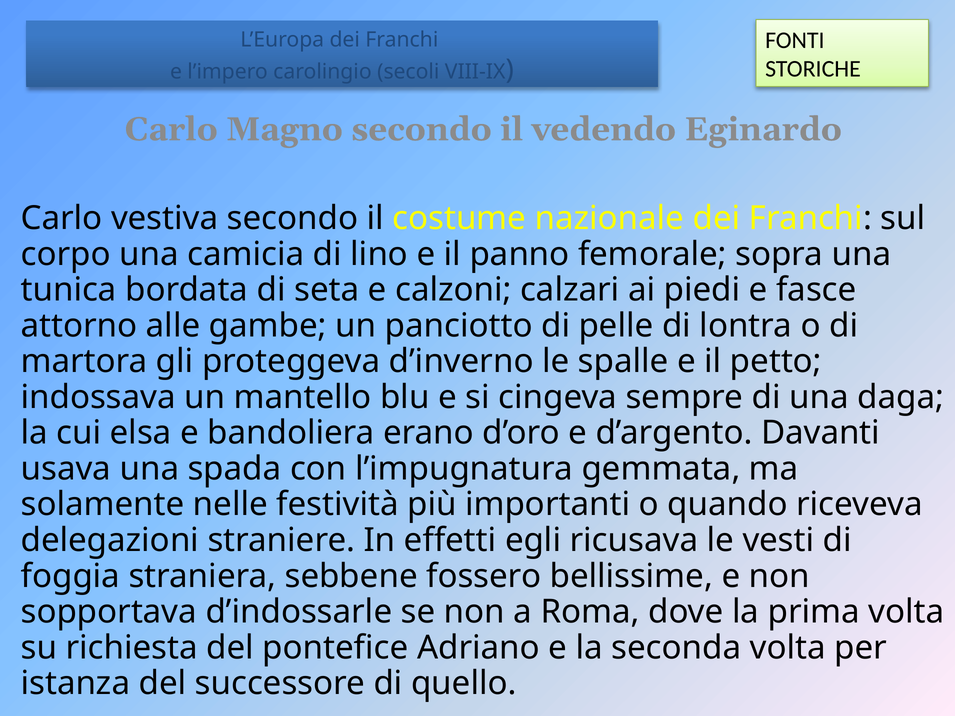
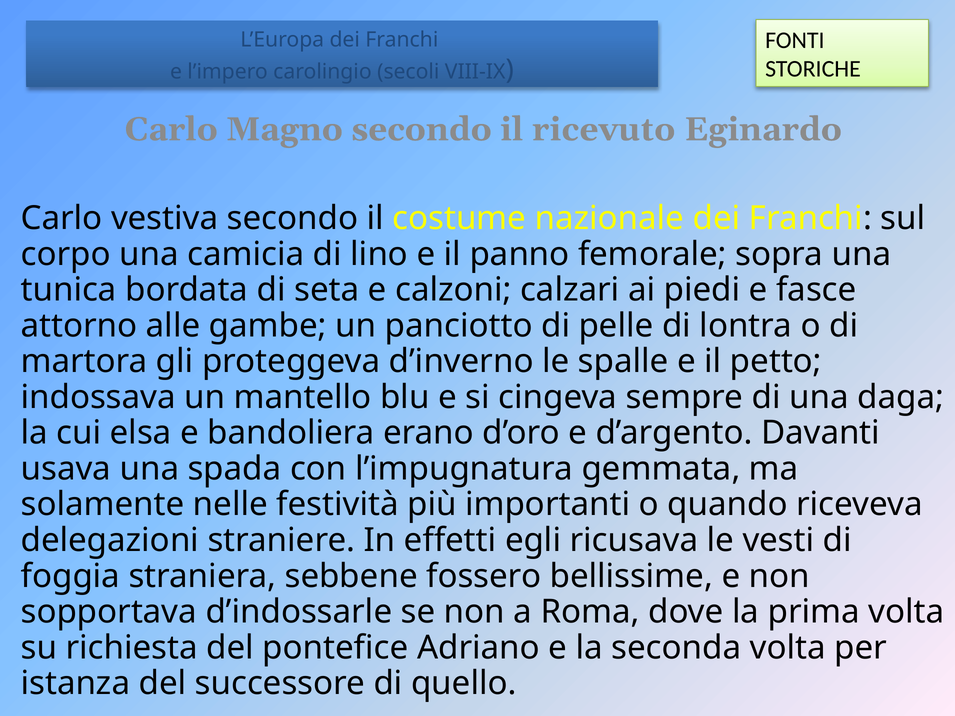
vedendo: vedendo -> ricevuto (604, 129)
